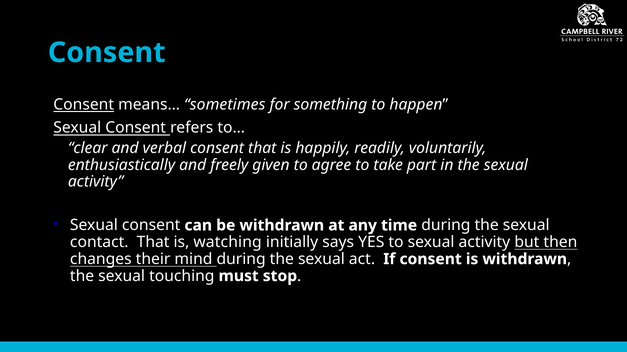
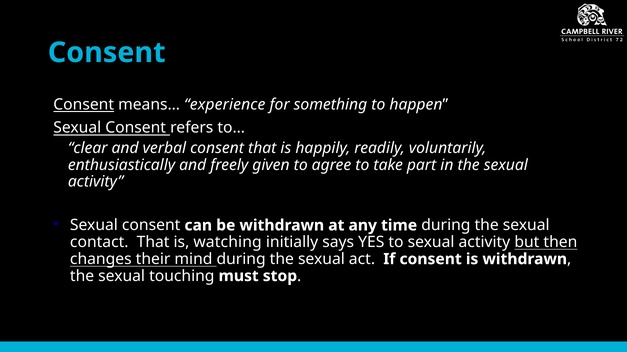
sometimes: sometimes -> experience (225, 105)
